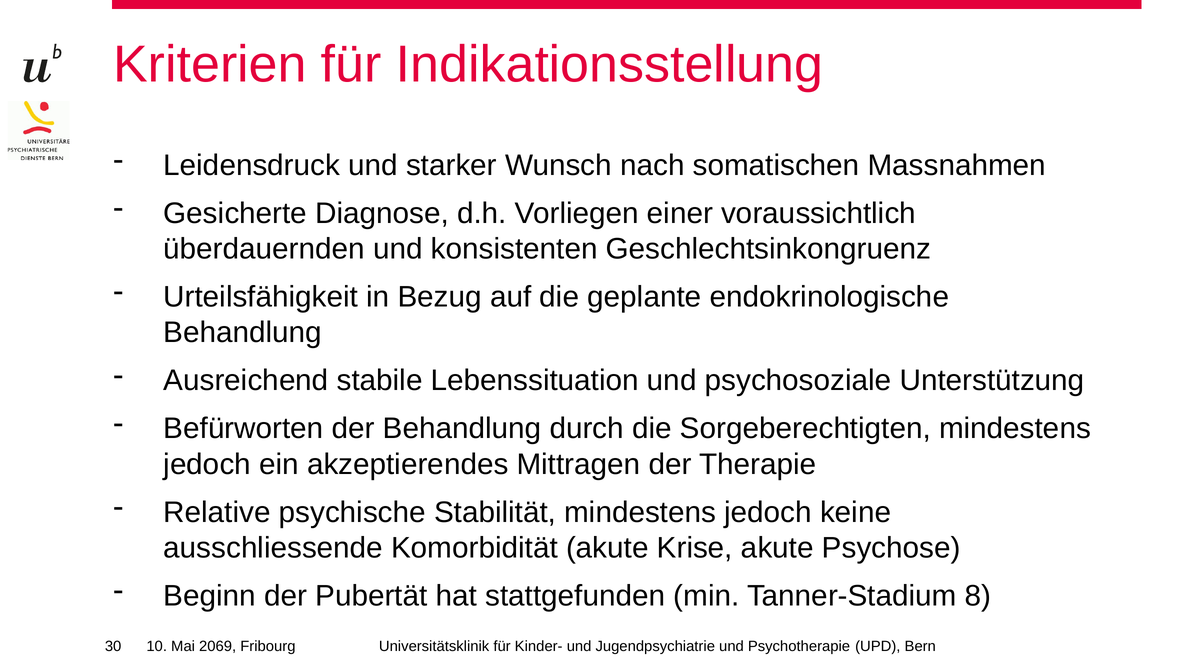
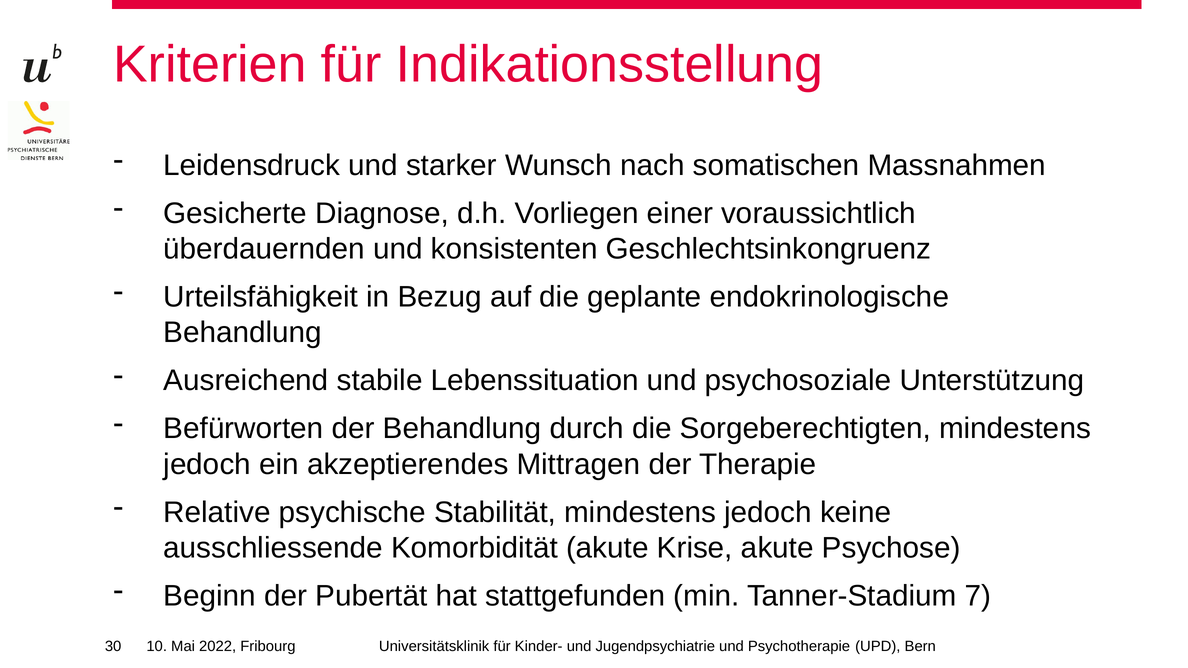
8: 8 -> 7 (978, 596)
2069: 2069 -> 2022 (218, 647)
